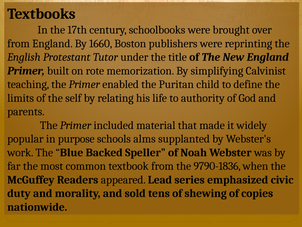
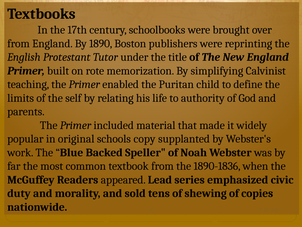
1660: 1660 -> 1890 (101, 43)
purpose: purpose -> original (76, 139)
alms: alms -> copy (144, 139)
9790-1836: 9790-1836 -> 1890-1836 (217, 166)
